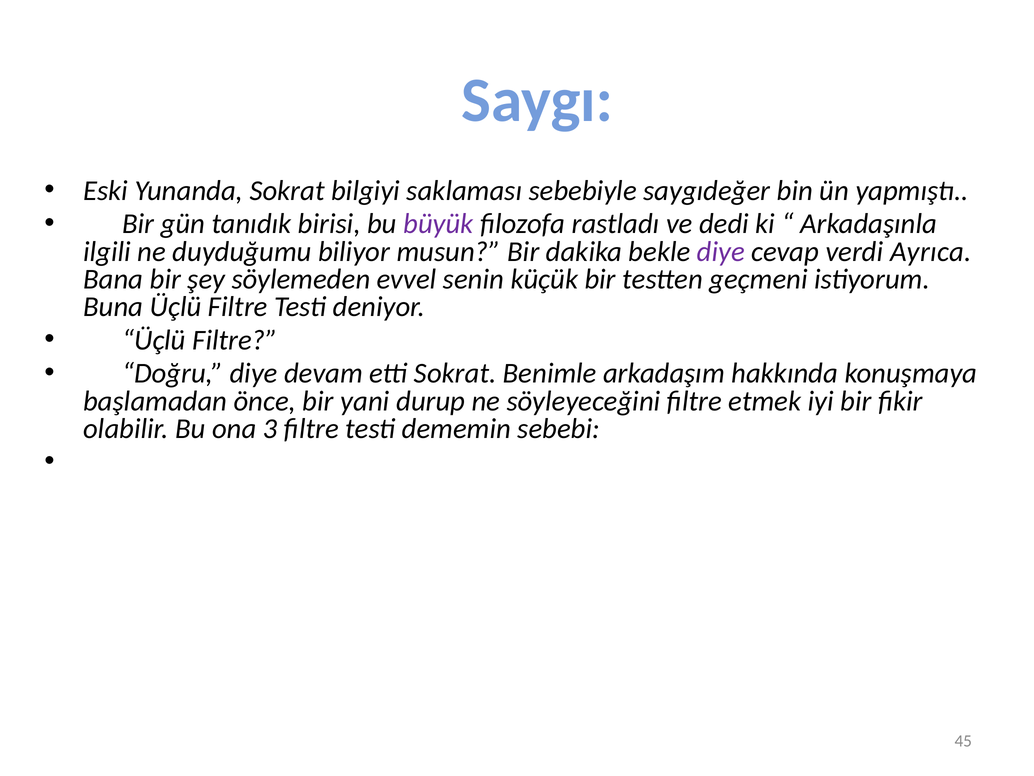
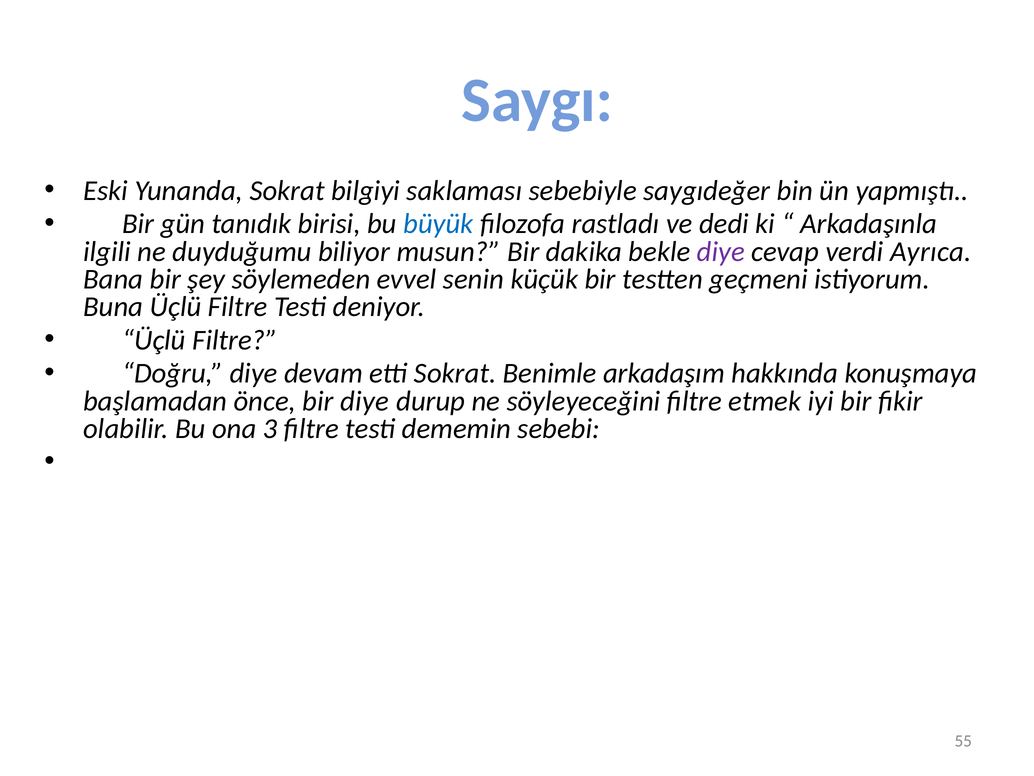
büyük colour: purple -> blue (438, 224)
bir yani: yani -> diye (365, 401)
45: 45 -> 55 (963, 740)
